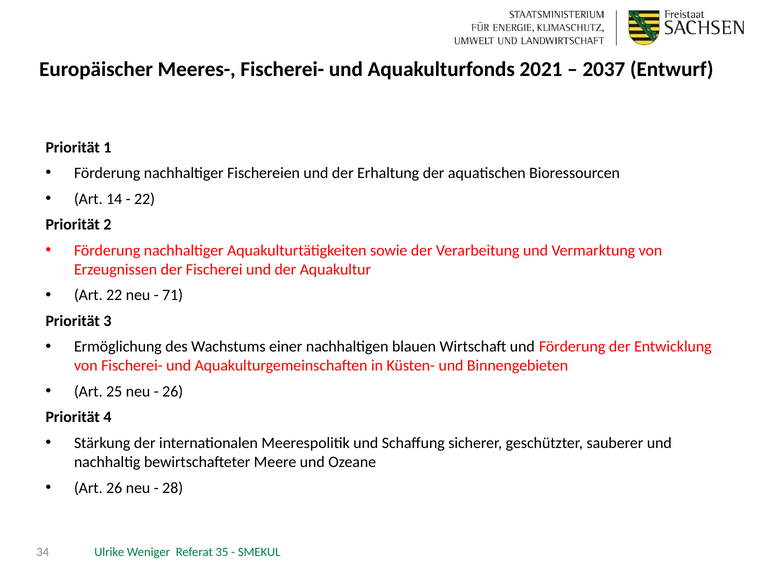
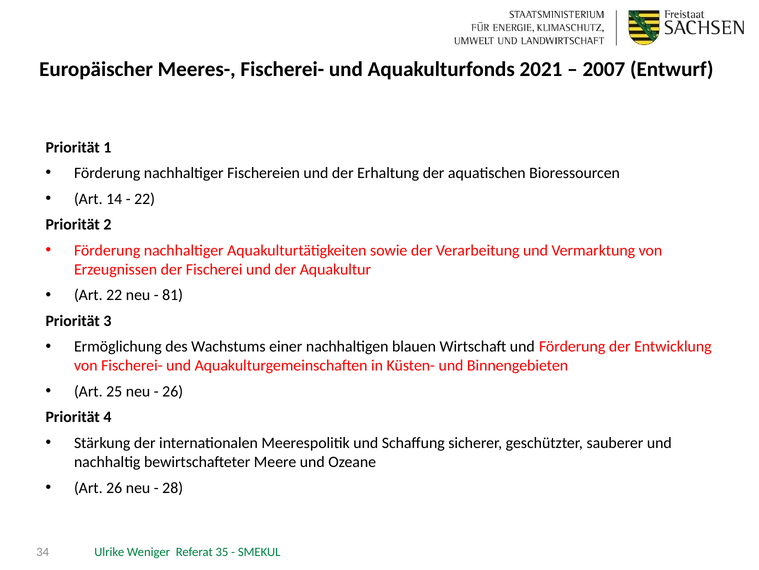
2037: 2037 -> 2007 (604, 69)
71: 71 -> 81 (173, 295)
